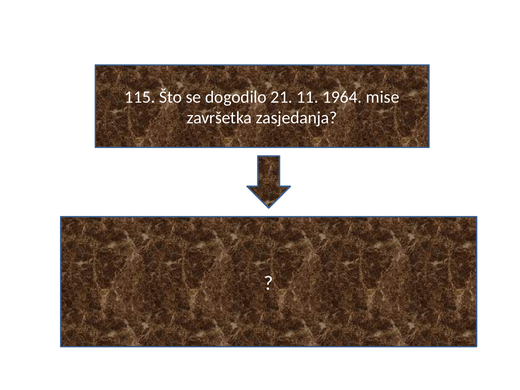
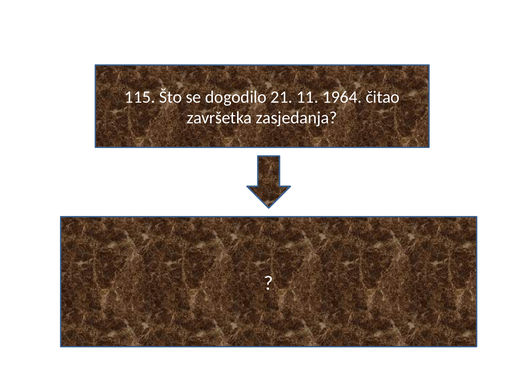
mise: mise -> čitao (383, 97)
